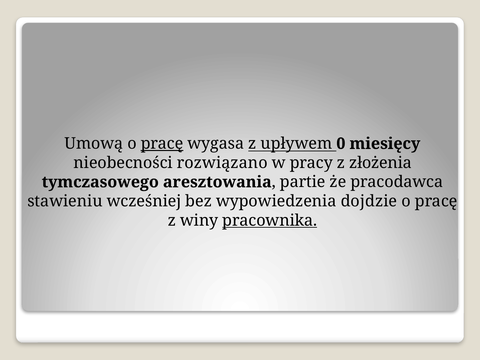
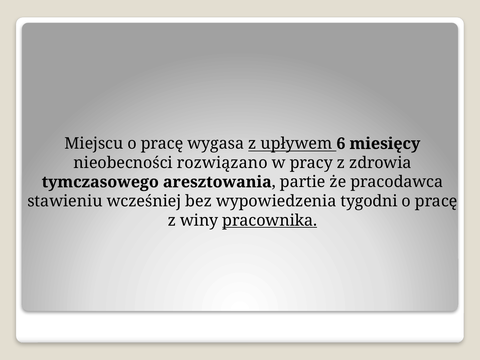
Umową: Umową -> Miejscu (94, 144)
pracę underline: present -> none (162, 144)
0: 0 -> 6 (341, 144)
złożenia: złożenia -> zdrowia (380, 163)
dojdzie: dojdzie -> tygodni (369, 201)
